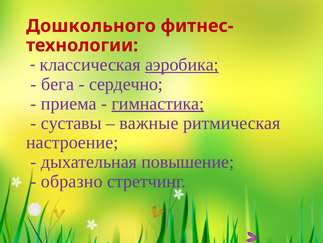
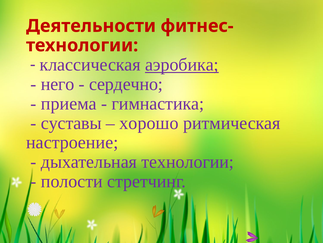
Дошкольного: Дошкольного -> Деятельности (91, 26)
бега: бега -> него (58, 84)
гимнастика underline: present -> none (158, 103)
важные: важные -> хорошо (149, 123)
дыхательная повышение: повышение -> технологии (188, 161)
образно: образно -> полости (72, 181)
